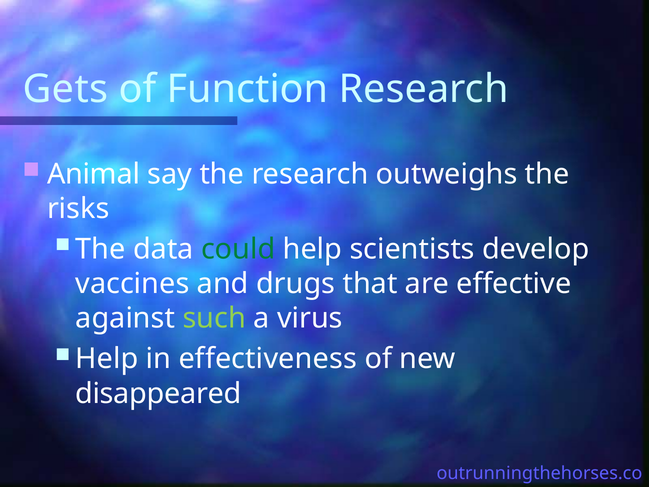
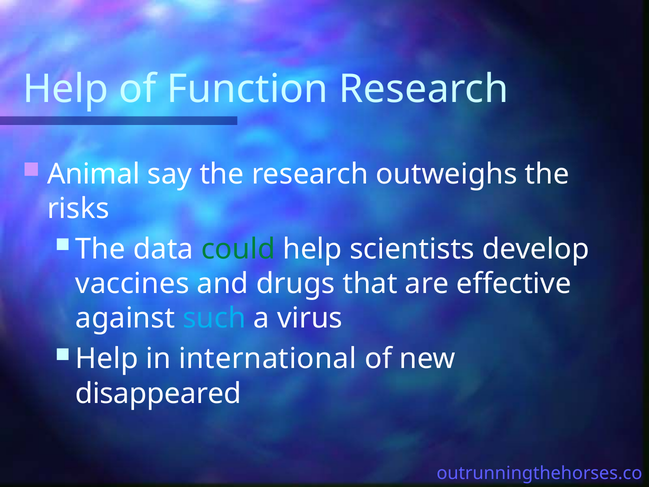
Gets: Gets -> Help (66, 89)
such colour: light green -> light blue (214, 318)
effectiveness: effectiveness -> international (268, 359)
